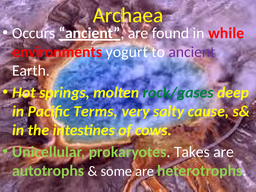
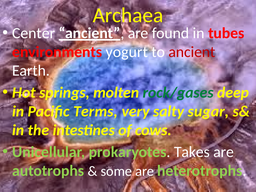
Occurs: Occurs -> Center (34, 33)
while: while -> tubes (226, 33)
ancient colour: purple -> red (192, 52)
cause: cause -> sugar (208, 111)
